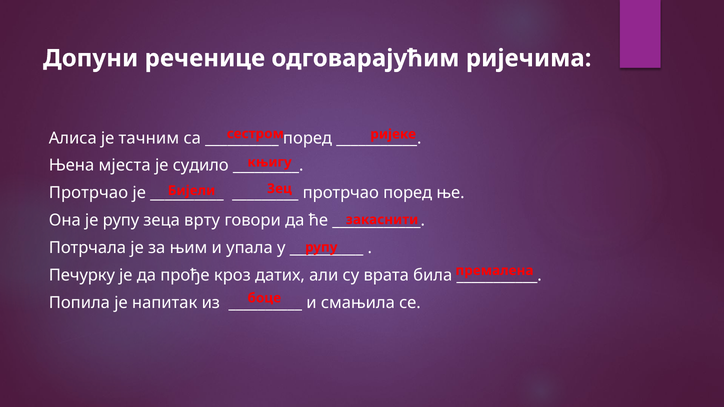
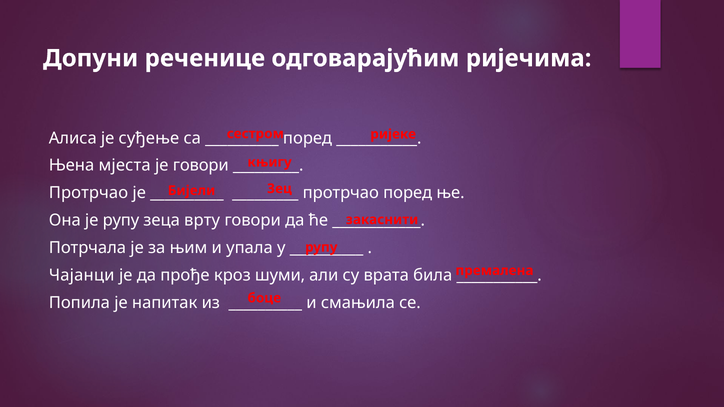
тачним: тачним -> суђење (149, 138)
је судило: судило -> говори (201, 166)
Печурку: Печурку -> Чајанци (82, 275)
датих: датих -> шуми (280, 275)
